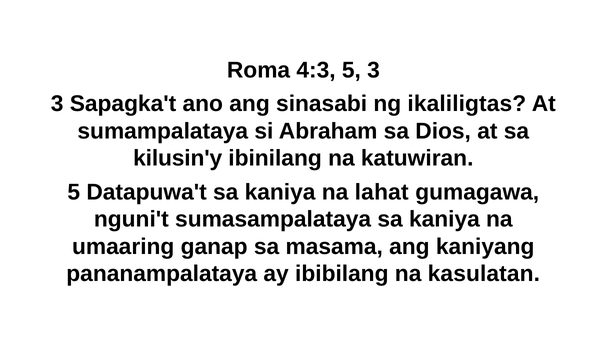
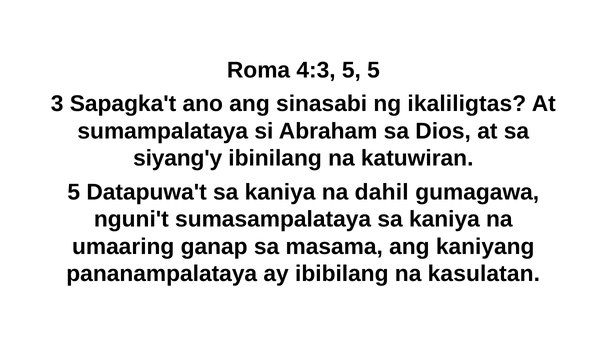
5 3: 3 -> 5 (374, 70)
kilusin'y: kilusin'y -> siyang'y (178, 159)
lahat: lahat -> dahil (382, 192)
